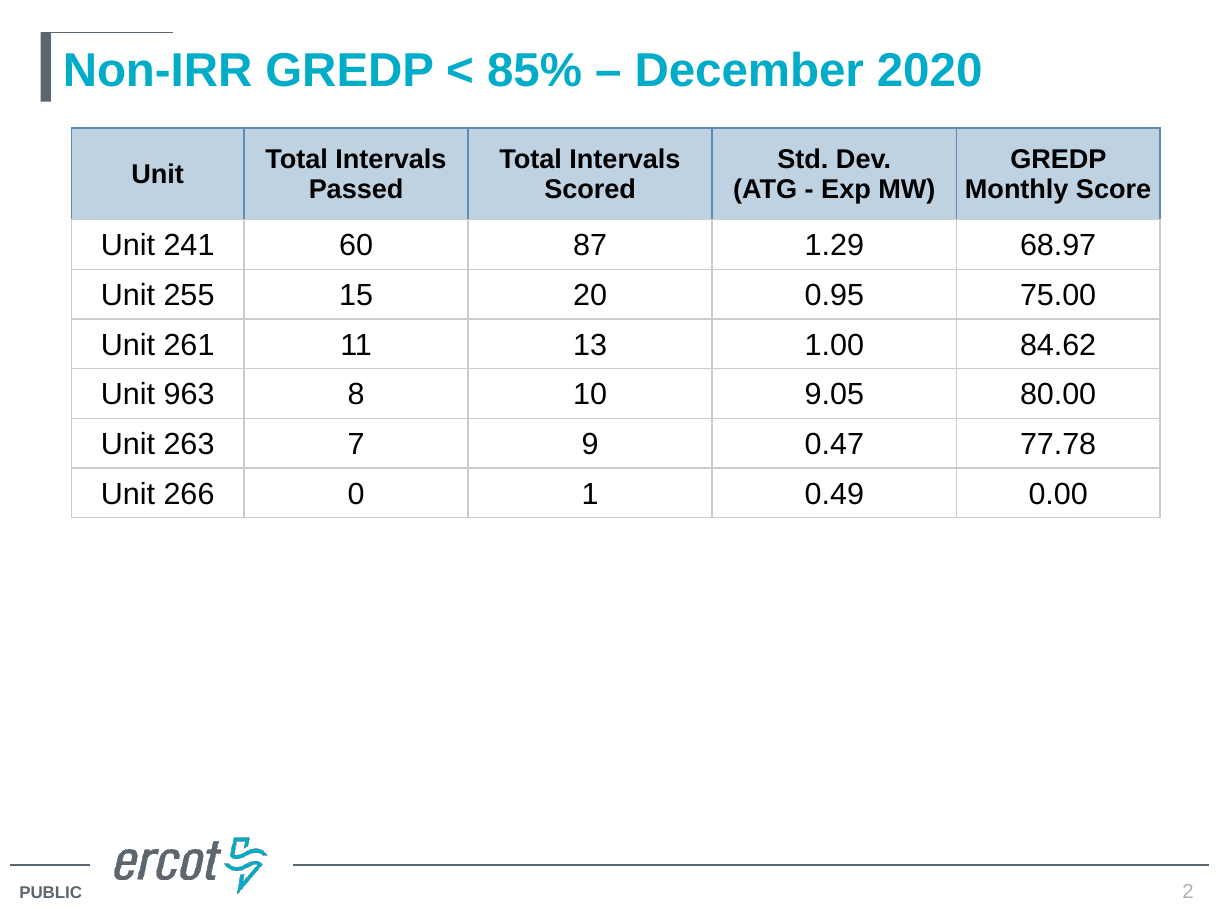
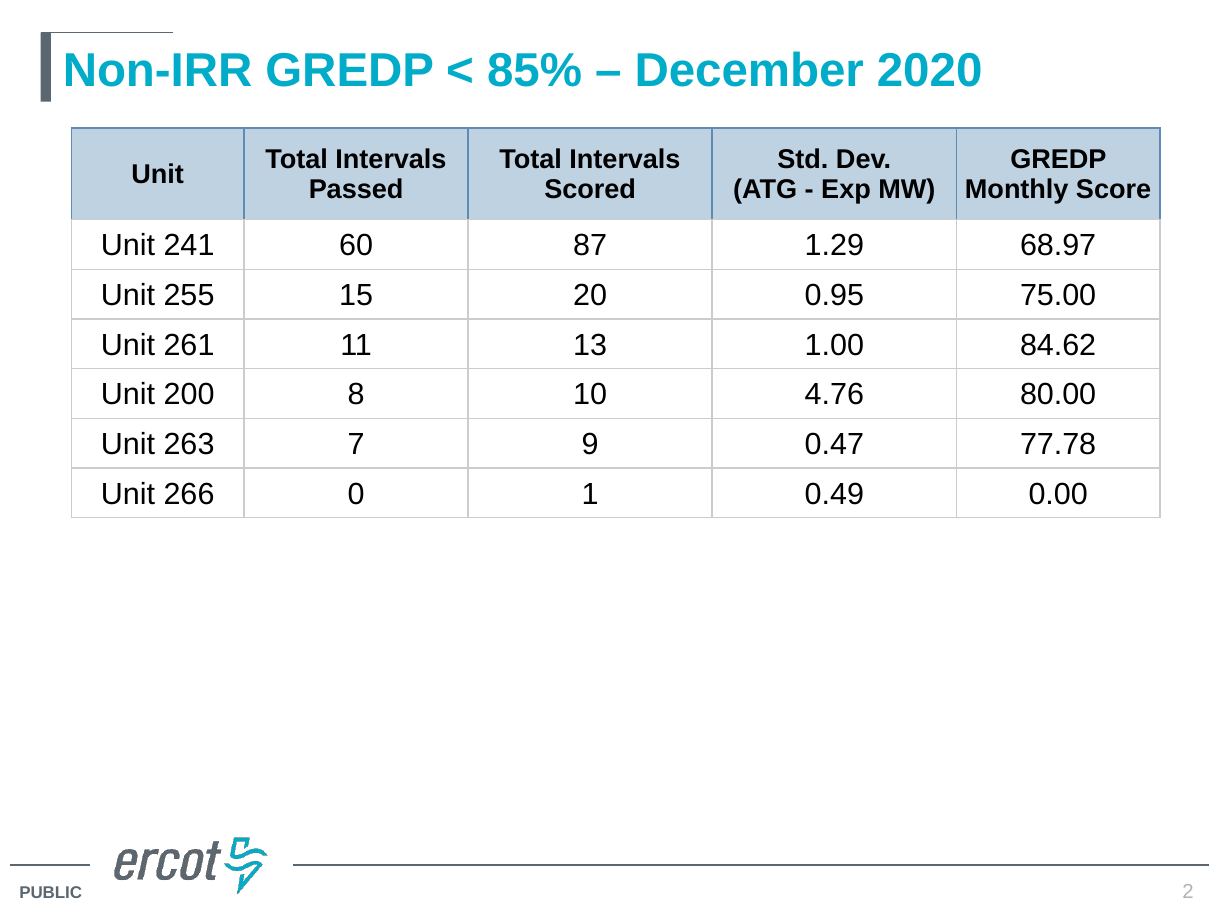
963: 963 -> 200 (189, 395)
9.05: 9.05 -> 4.76 (834, 395)
